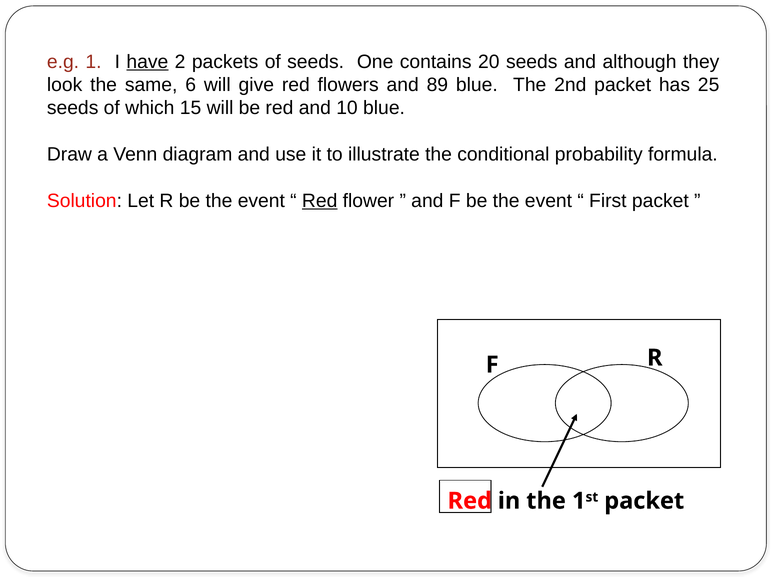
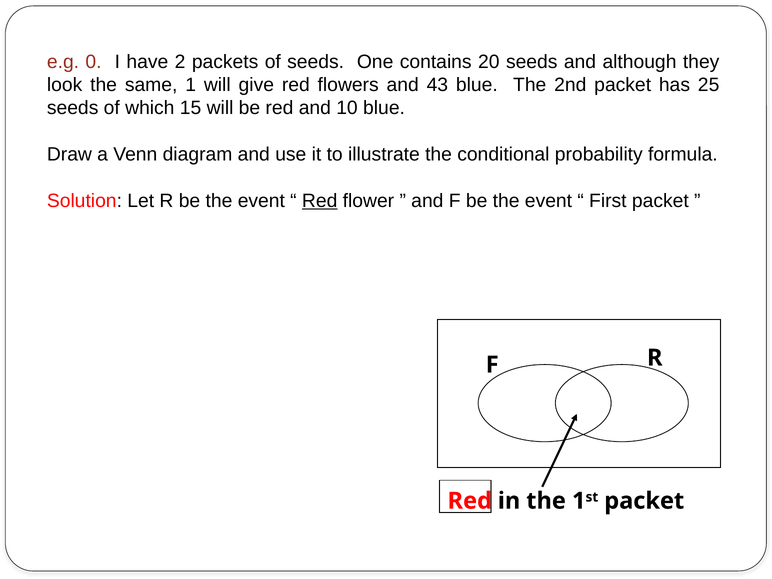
e.g 1: 1 -> 0 (94, 62)
have underline: present -> none (147, 62)
same 6: 6 -> 1 (191, 85)
89: 89 -> 43 (437, 85)
